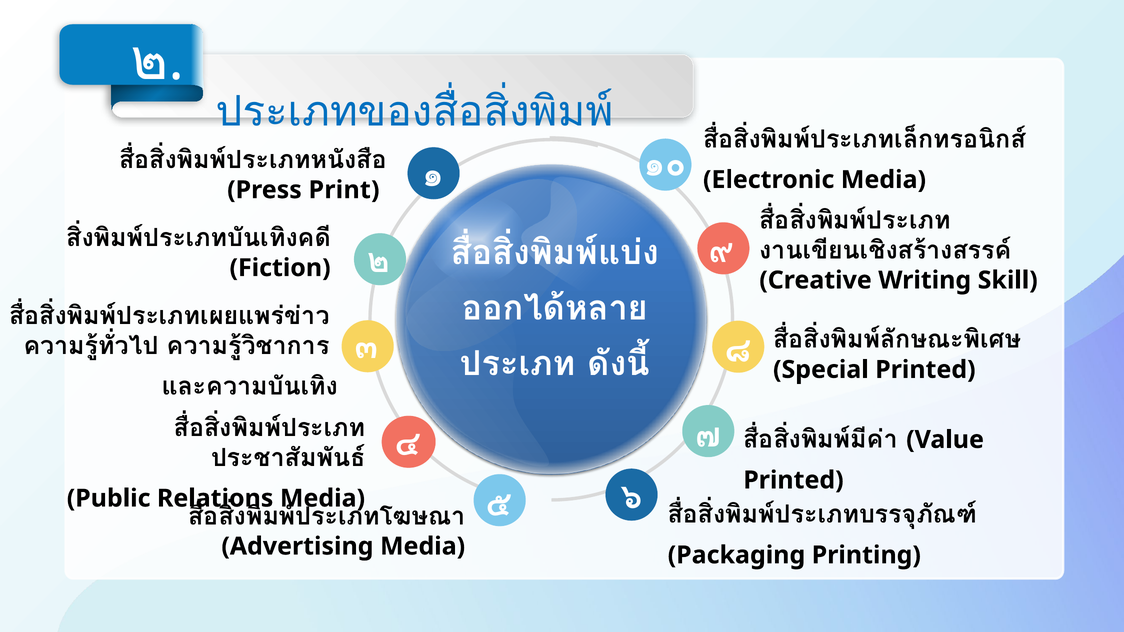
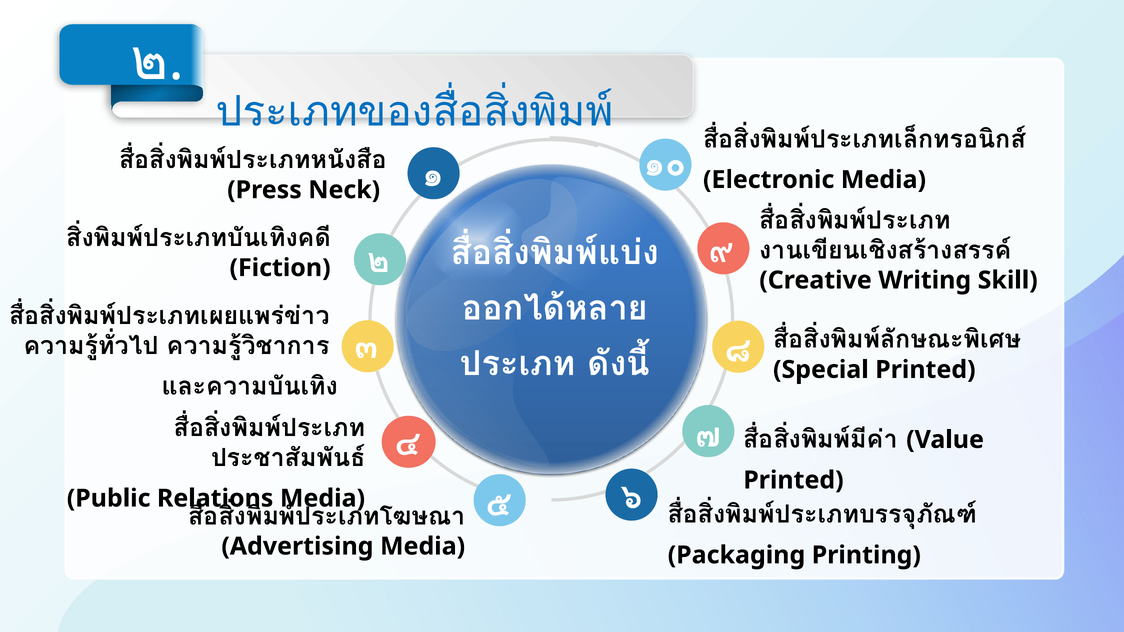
Print: Print -> Neck (344, 190)
